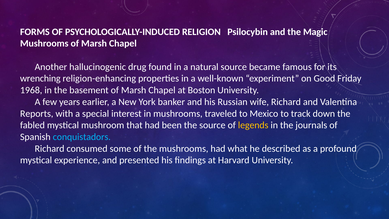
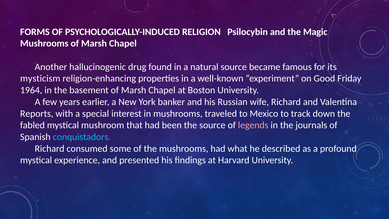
wrenching: wrenching -> mysticism (40, 78)
1968: 1968 -> 1964 (31, 90)
legends colour: yellow -> pink (253, 125)
